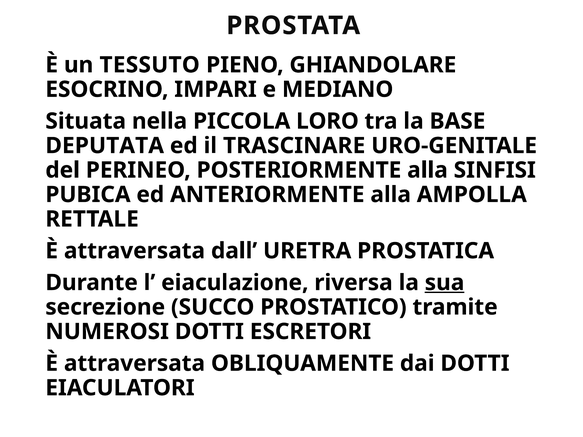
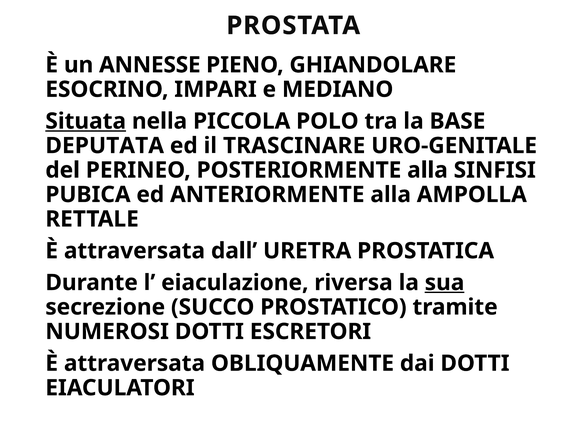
TESSUTO: TESSUTO -> ANNESSE (150, 65)
Situata underline: none -> present (86, 121)
LORO: LORO -> POLO (327, 121)
